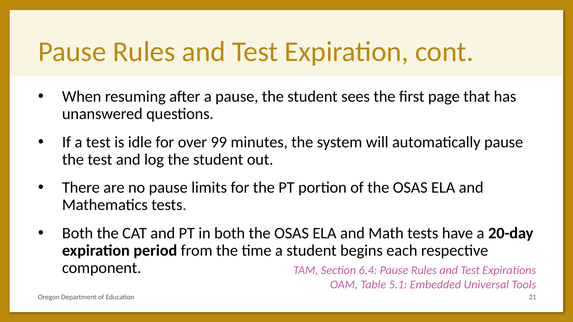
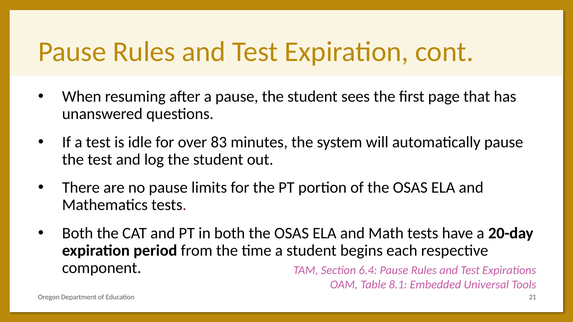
99: 99 -> 83 (219, 142)
5.1: 5.1 -> 8.1 (398, 285)
